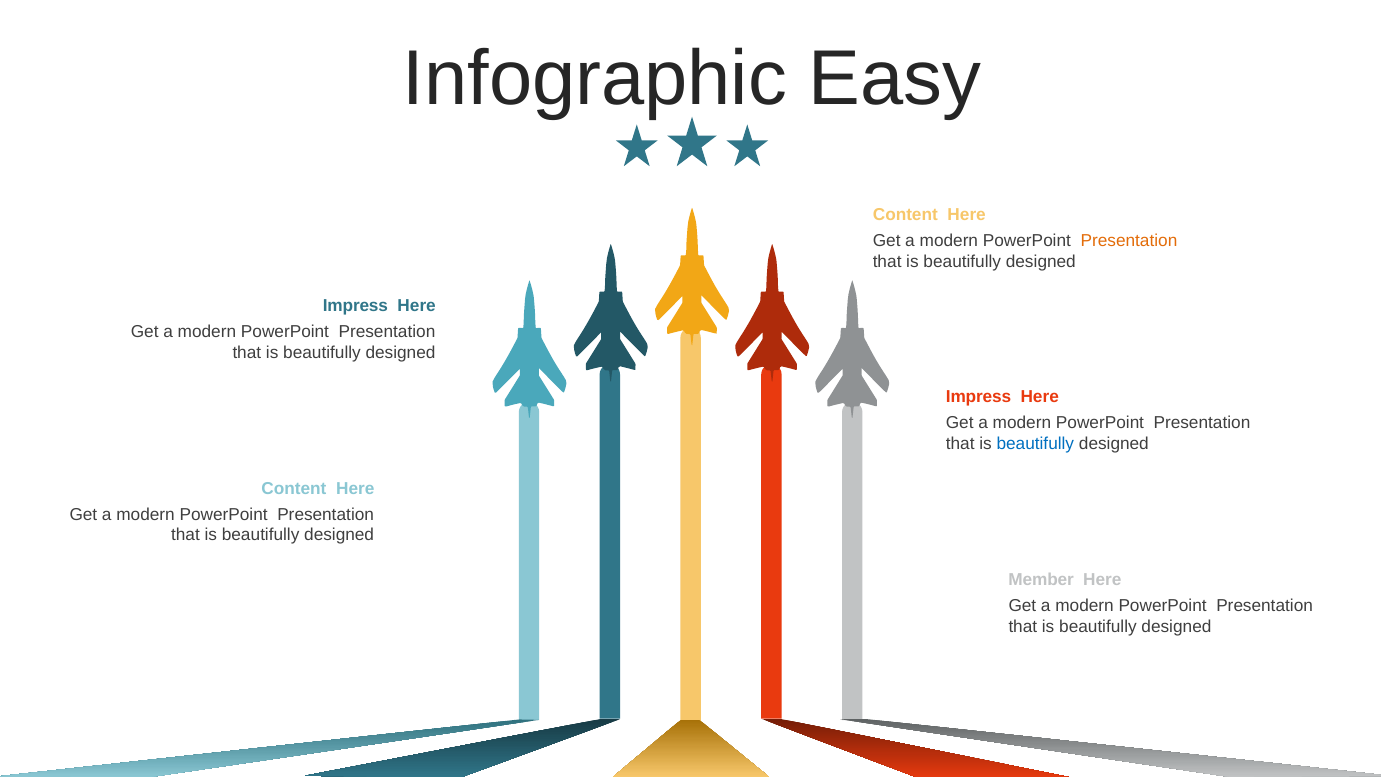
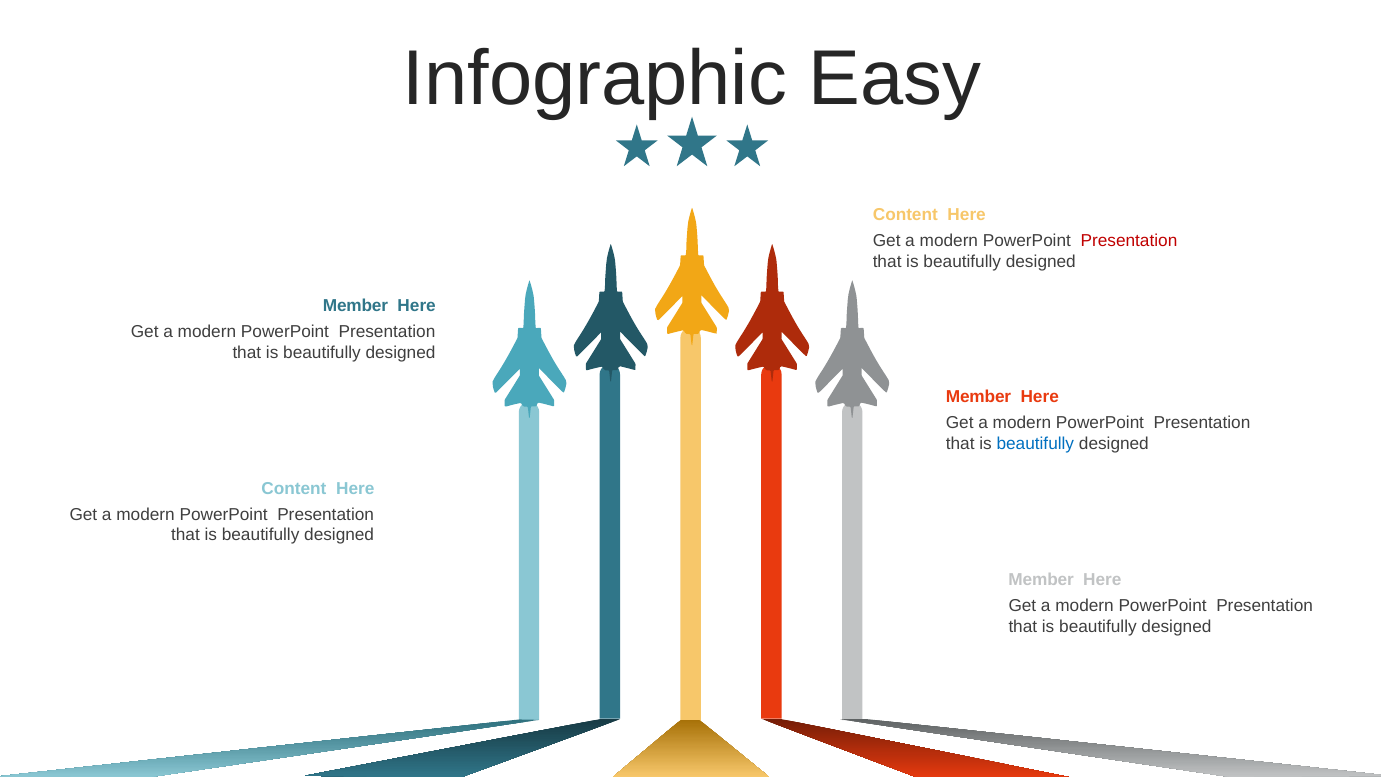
Presentation colour: orange -> red (1129, 241)
Impress: Impress -> Member (355, 306)
Impress: Impress -> Member (979, 397)
